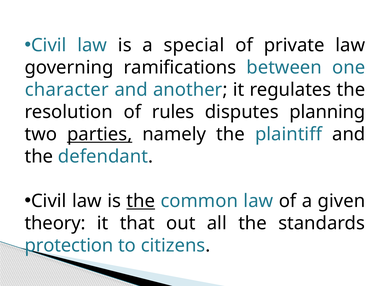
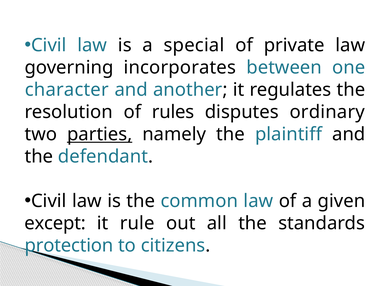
ramifications: ramifications -> incorporates (180, 67)
planning: planning -> ordinary (327, 112)
the underline: present -> none (141, 201)
theory: theory -> except (55, 223)
that: that -> rule (137, 223)
